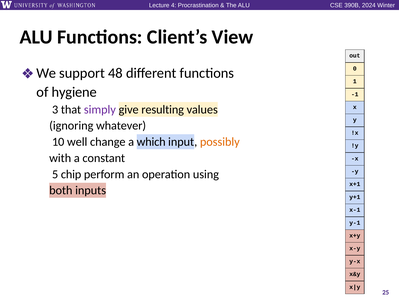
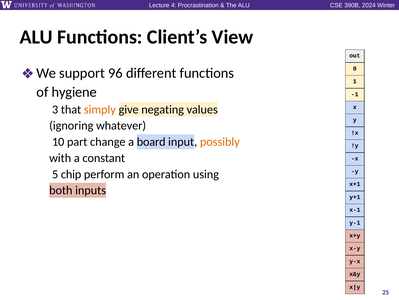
48: 48 -> 96 (115, 73)
simply colour: purple -> orange (100, 109)
resulting: resulting -> negating (163, 109)
well: well -> part (77, 142)
which: which -> board (151, 142)
